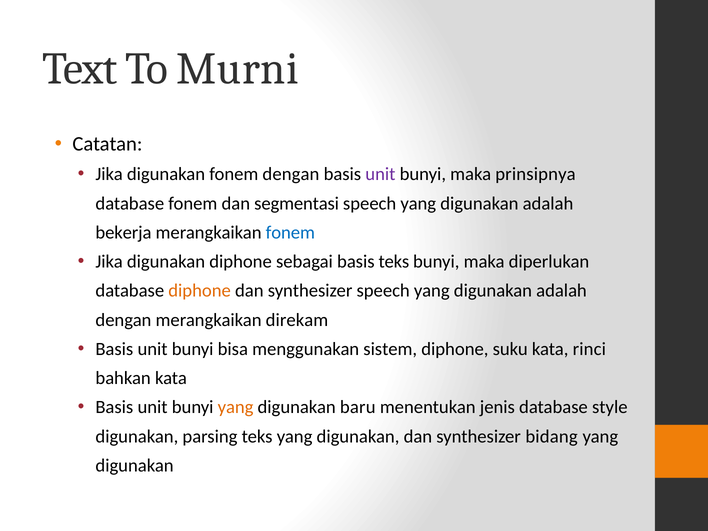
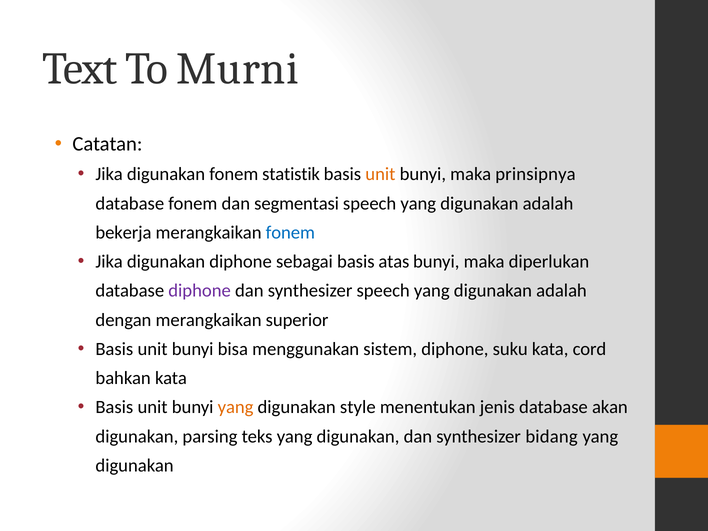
fonem dengan: dengan -> statistik (291, 174)
unit colour: purple -> orange (380, 174)
basis teks: teks -> atas (394, 262)
diphone colour: orange -> purple (200, 291)
direkam: direkam -> superior (297, 320)
rinci: rinci -> cord (589, 349)
baru: baru -> style (358, 407)
style: style -> akan (610, 407)
